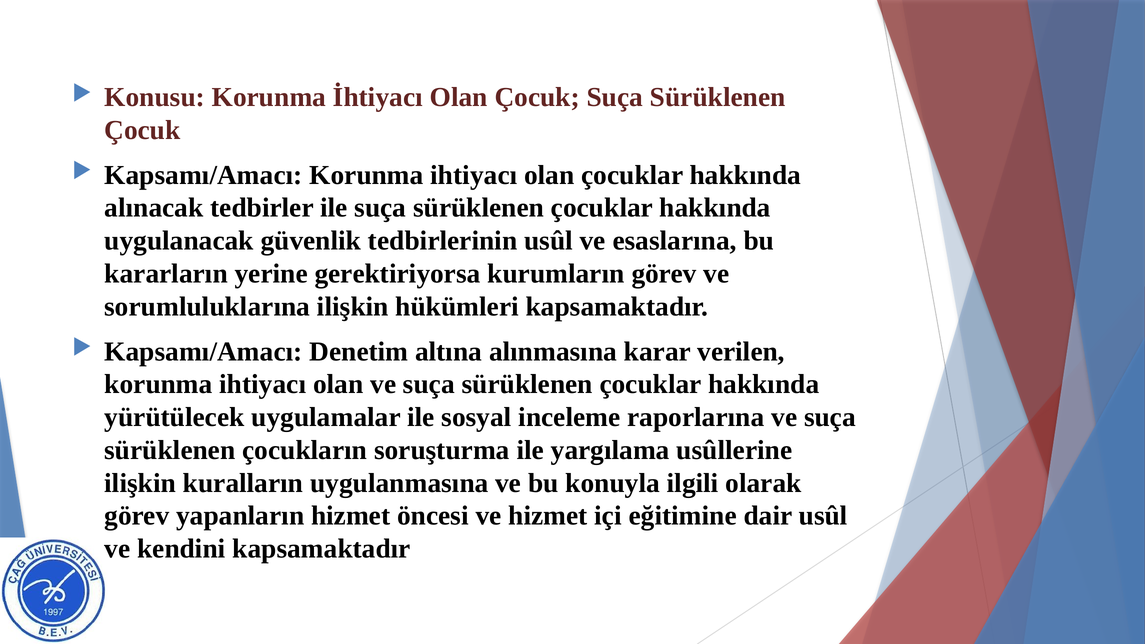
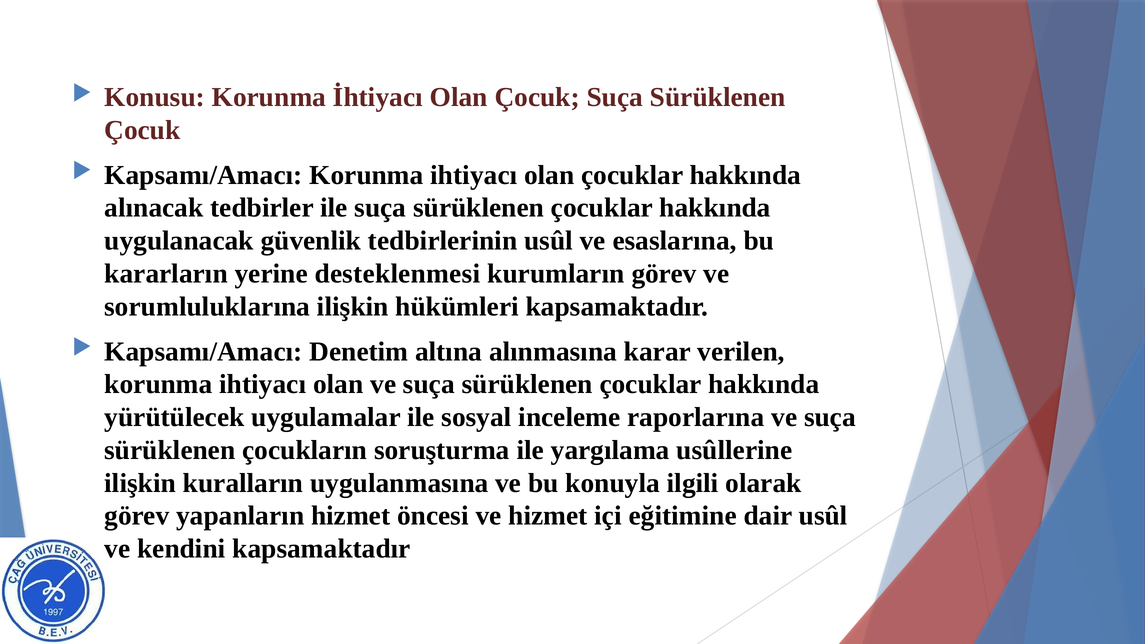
gerektiriyorsa: gerektiriyorsa -> desteklenmesi (397, 274)
